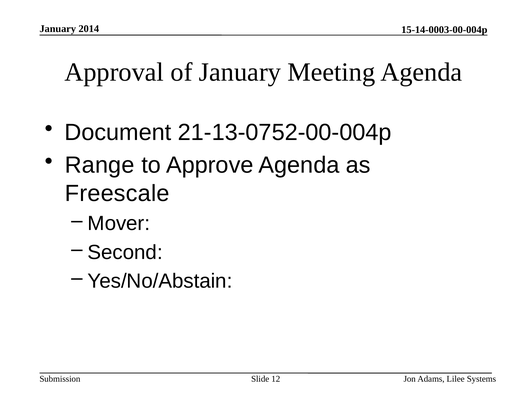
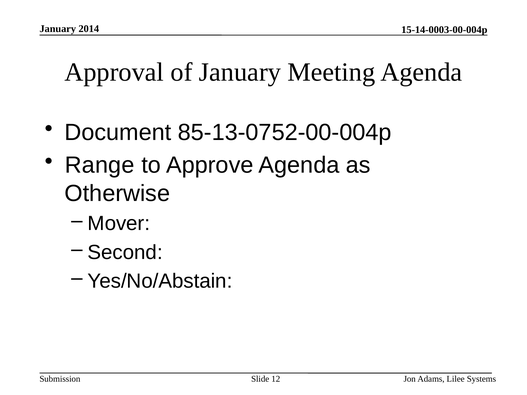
21-13-0752-00-004p: 21-13-0752-00-004p -> 85-13-0752-00-004p (285, 133)
Freescale: Freescale -> Otherwise (117, 193)
